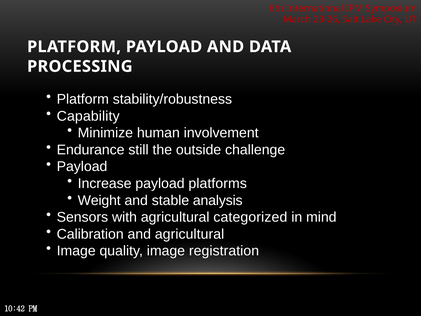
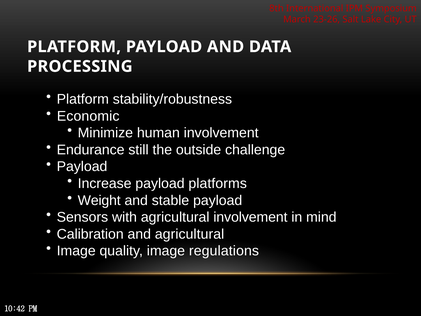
Capability: Capability -> Economic (88, 116)
stable analysis: analysis -> payload (218, 200)
agricultural categorized: categorized -> involvement (250, 217)
registration: registration -> regulations (224, 251)
